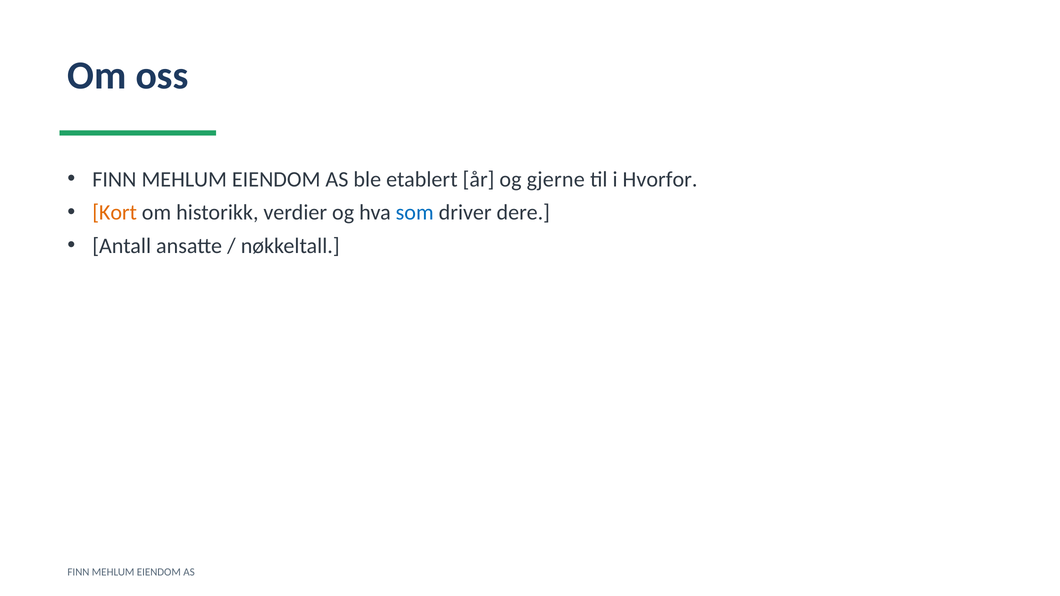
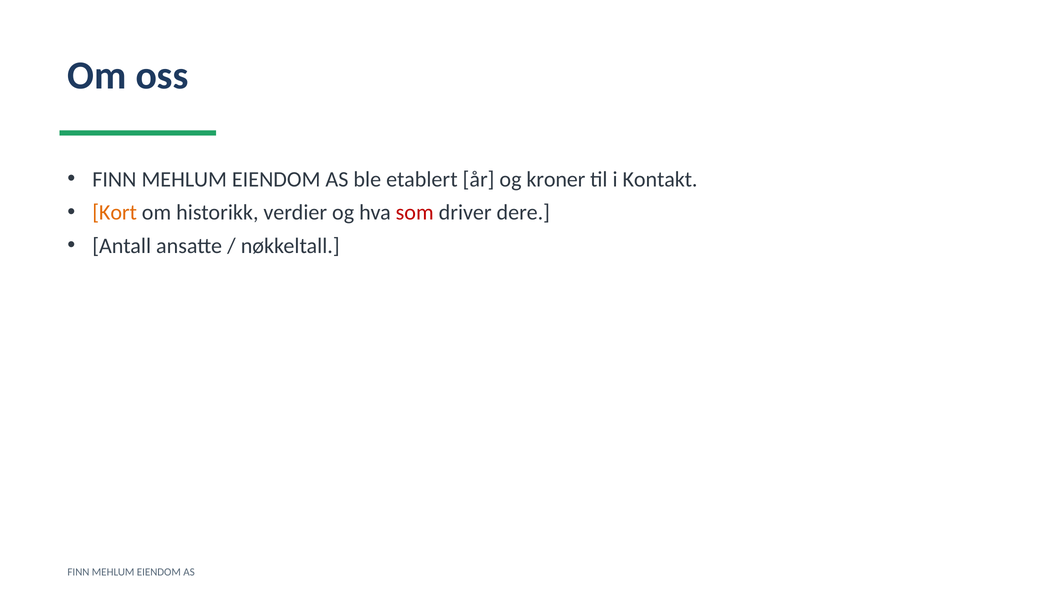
gjerne: gjerne -> kroner (556, 180)
Hvorfor: Hvorfor -> Kontakt (660, 180)
som colour: blue -> red (415, 213)
